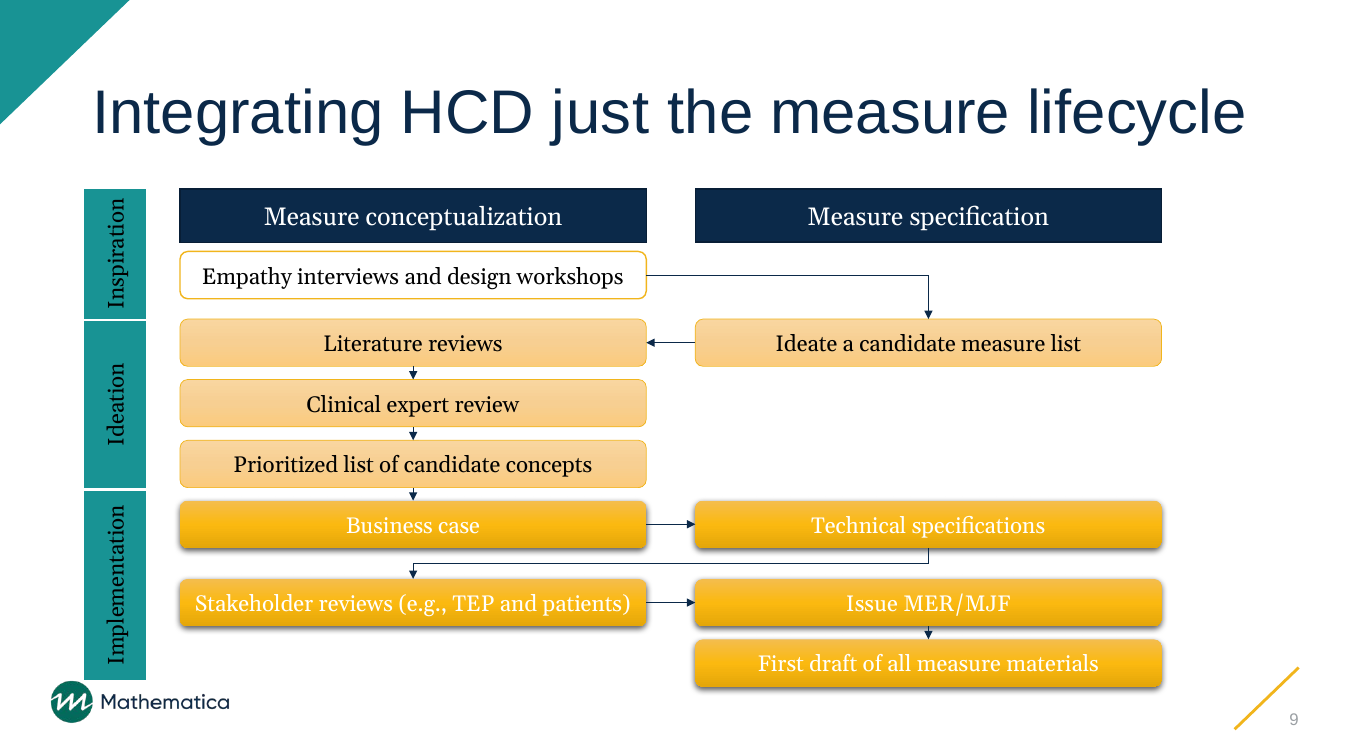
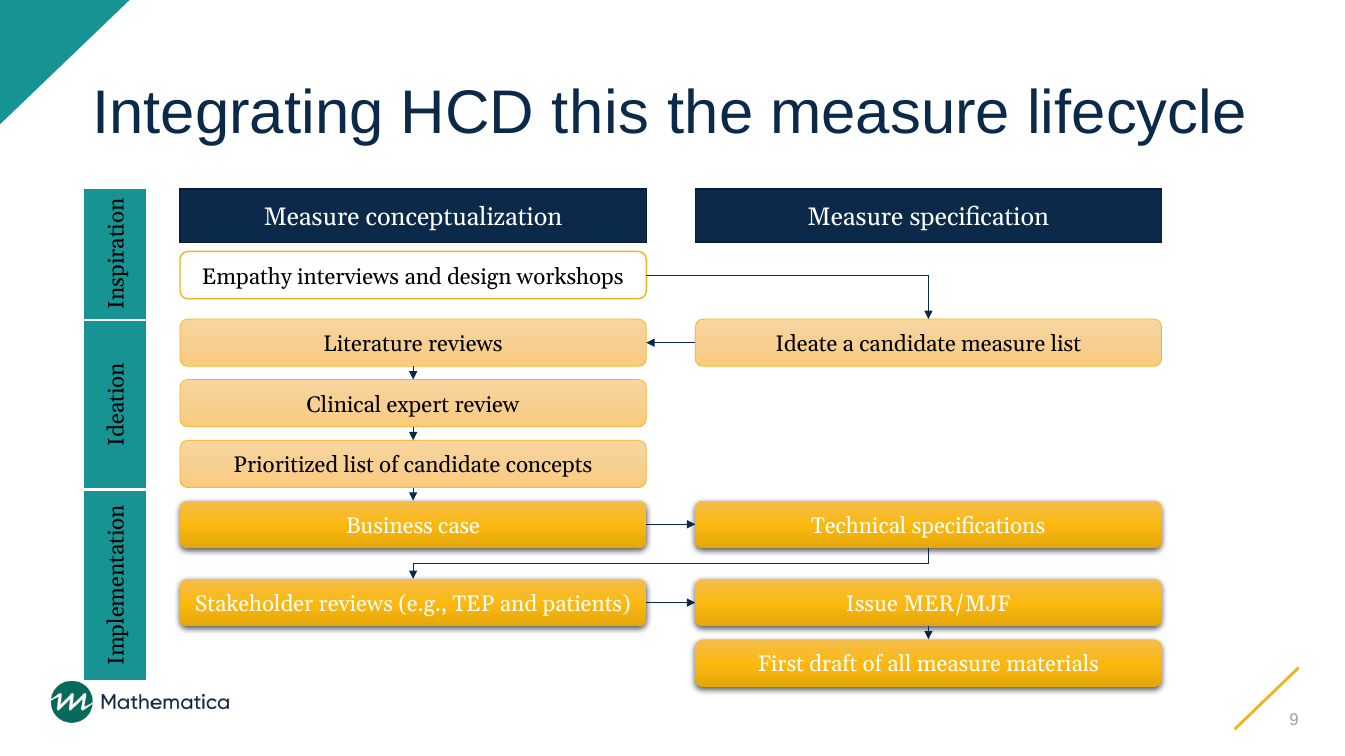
just: just -> this (601, 113)
